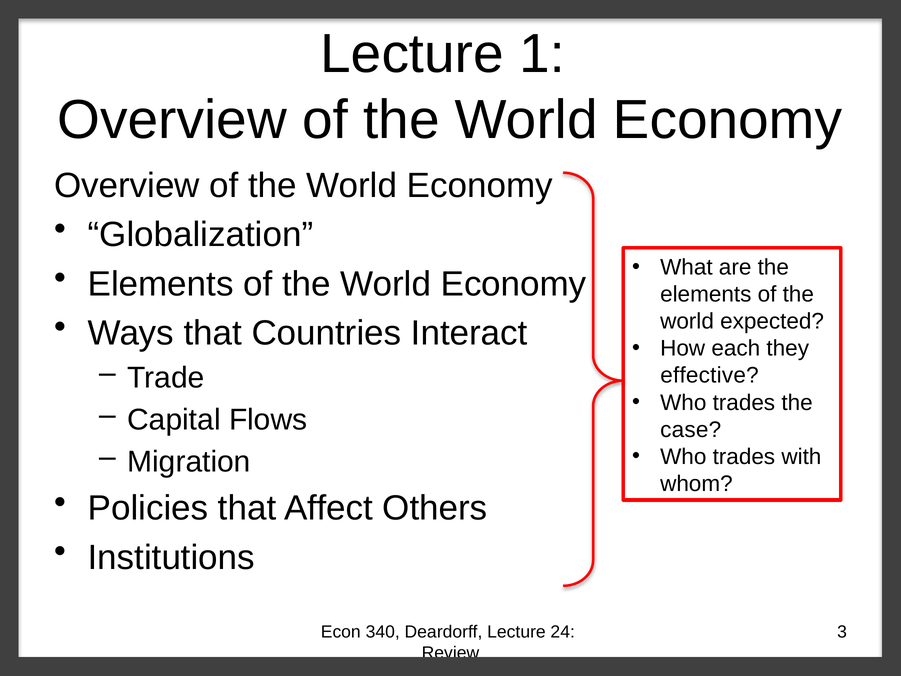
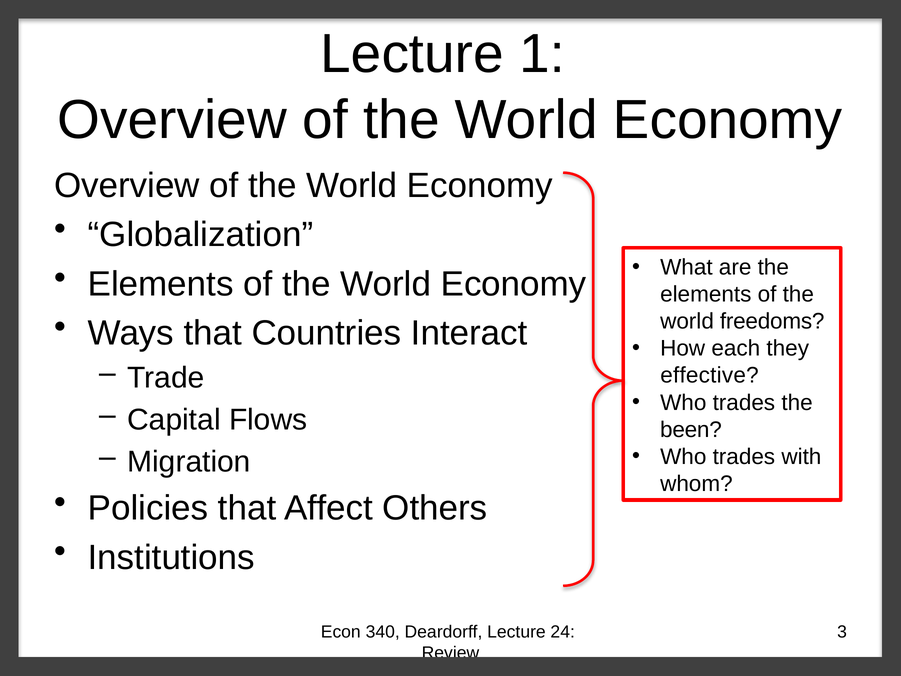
expected: expected -> freedoms (772, 321)
case: case -> been (691, 429)
